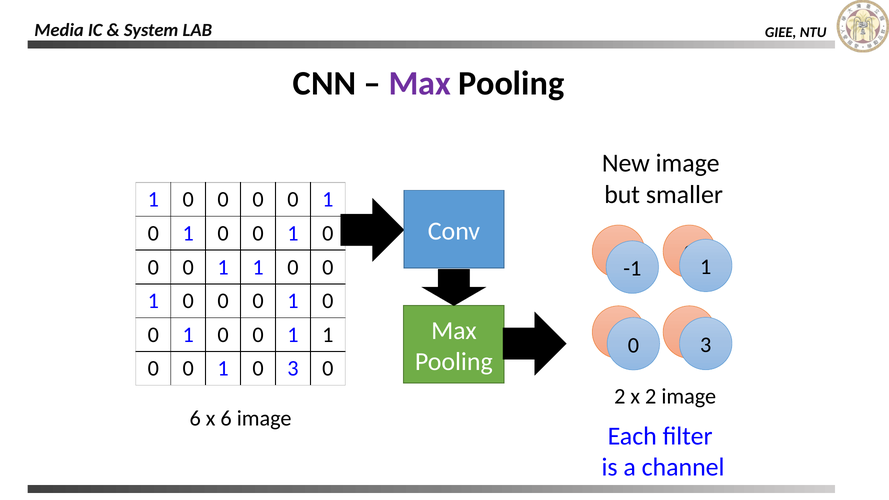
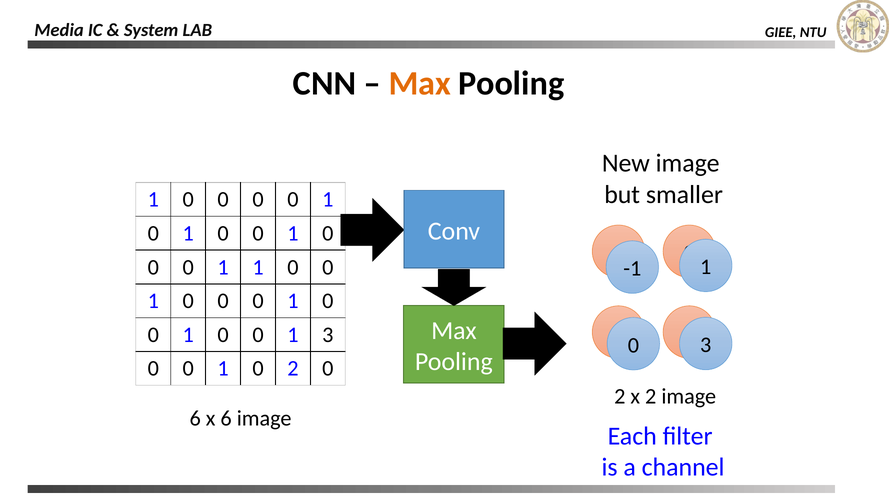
Max colour: purple -> orange (420, 83)
1: 1 -> 3 (328, 335)
1 0 3: 3 -> 2 (293, 369)
